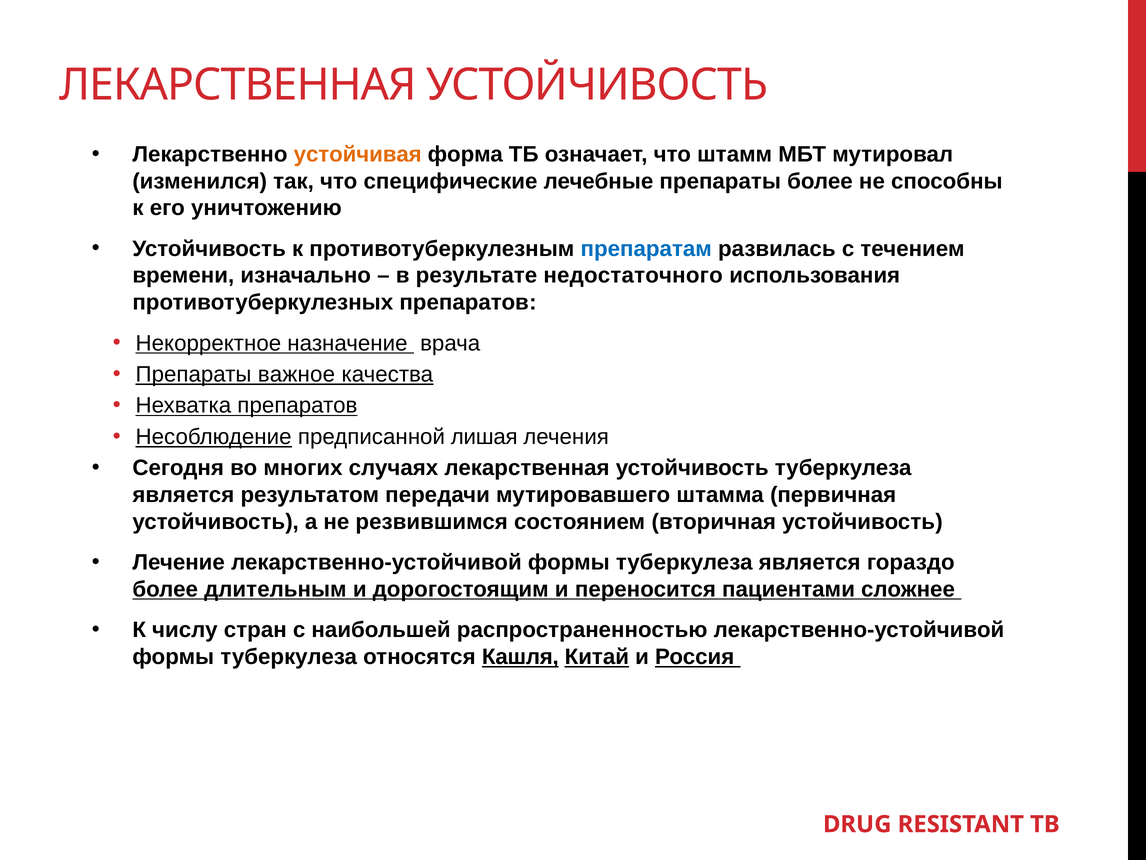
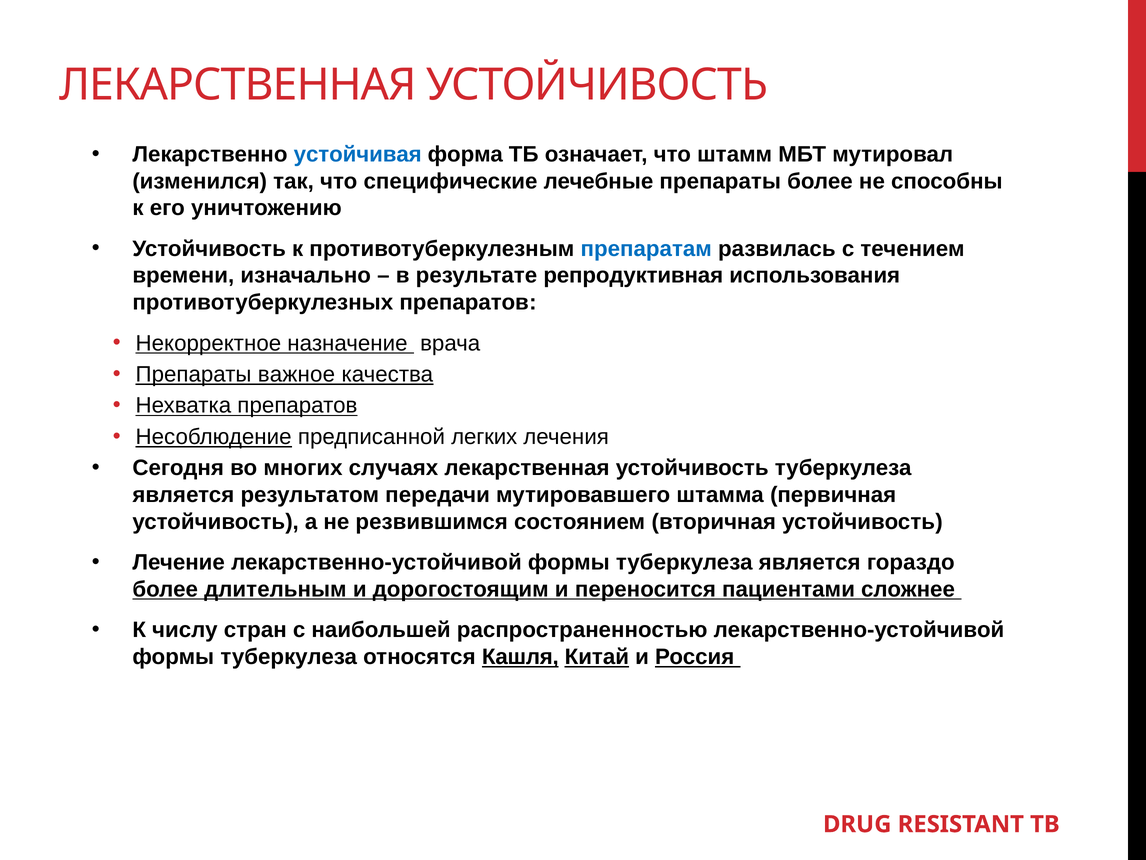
устойчивая colour: orange -> blue (358, 154)
недостаточного: недостаточного -> репродуктивная (633, 275)
лишая: лишая -> легких (484, 437)
